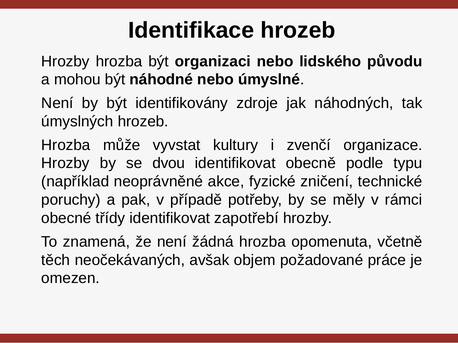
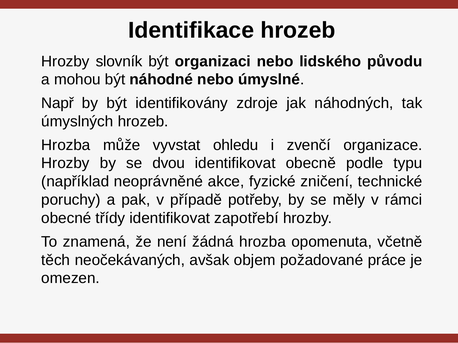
Hrozby hrozba: hrozba -> slovník (119, 61)
Není: Není -> Např (58, 103)
kultury: kultury -> ohledu (236, 145)
